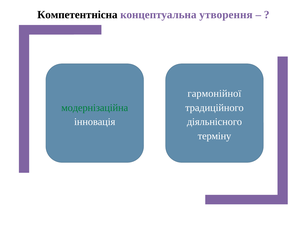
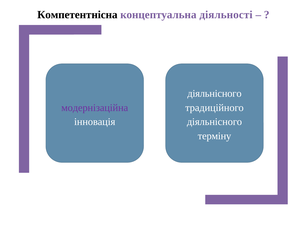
утворення: утворення -> діяльності (226, 15)
гармонійної: гармонійної -> діяльнісного (214, 94)
модернізаційна colour: green -> purple (95, 108)
